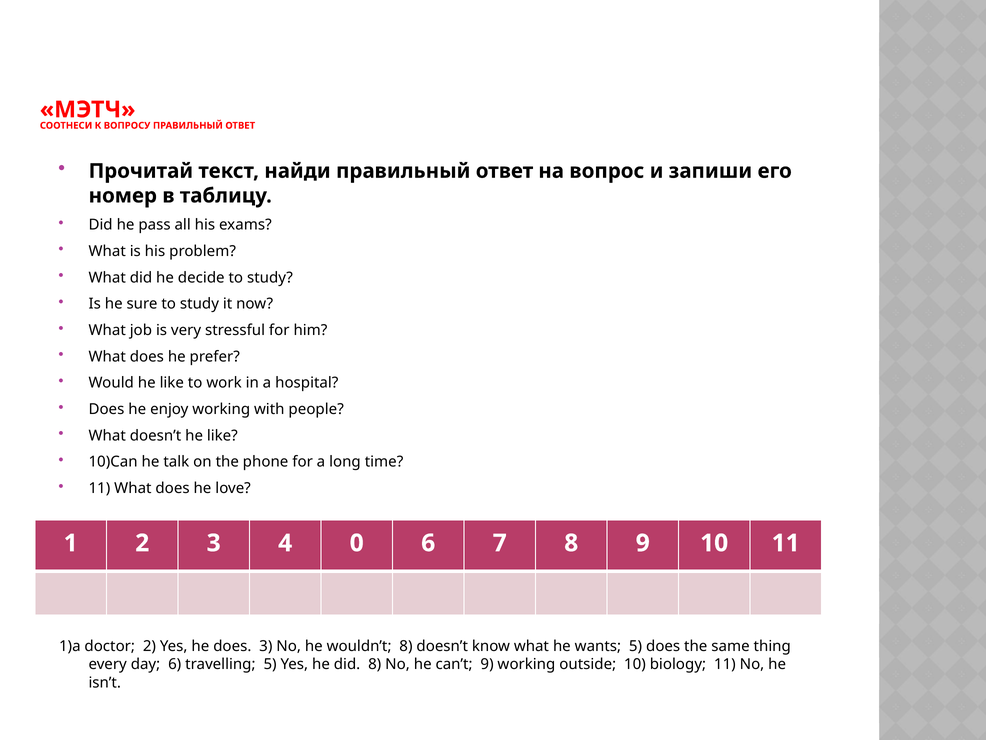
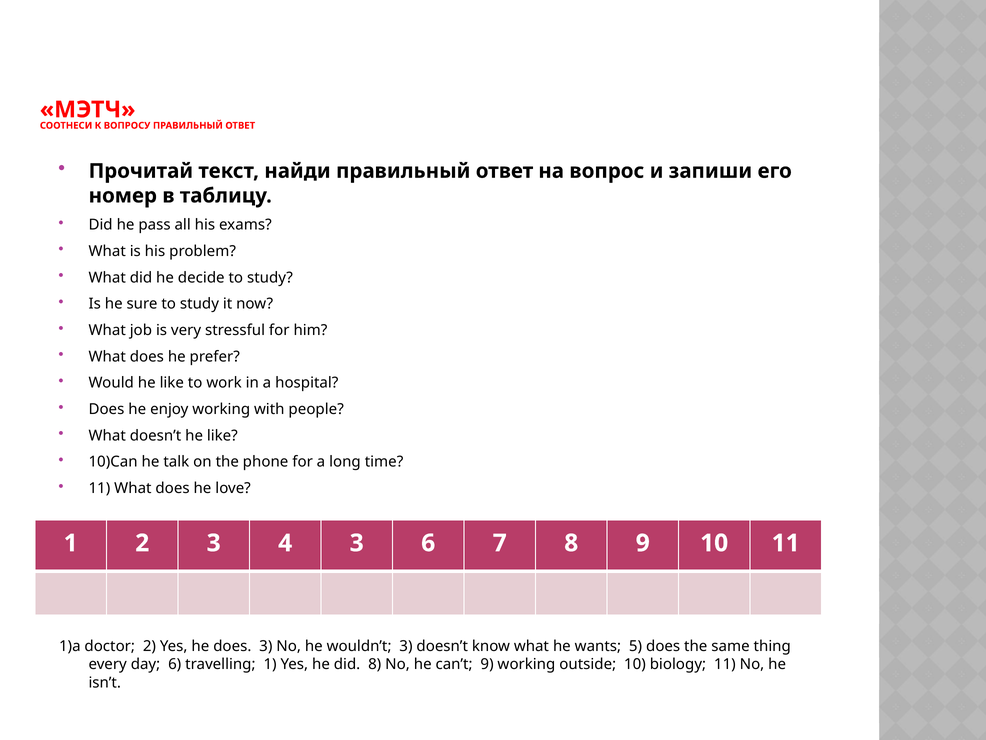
4 0: 0 -> 3 (357, 543)
wouldn’t 8: 8 -> 3 (406, 646)
travelling 5: 5 -> 1 (270, 664)
